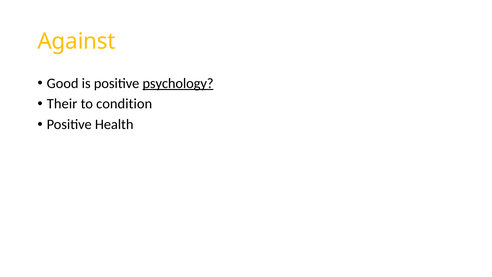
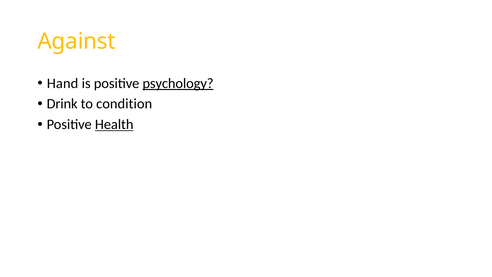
Good: Good -> Hand (63, 83)
Their: Their -> Drink (62, 104)
Health underline: none -> present (114, 124)
